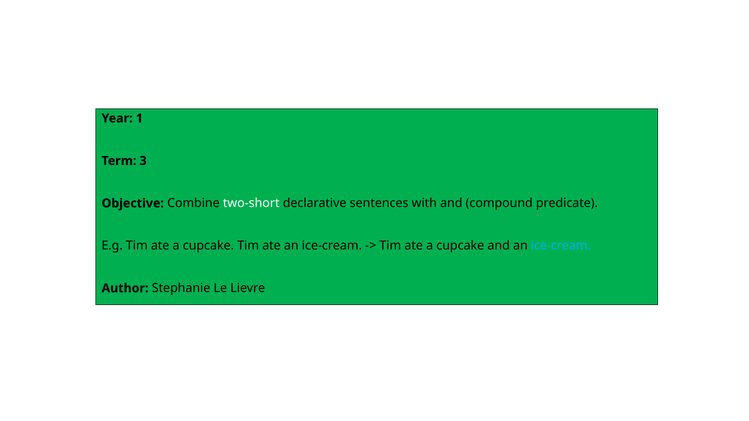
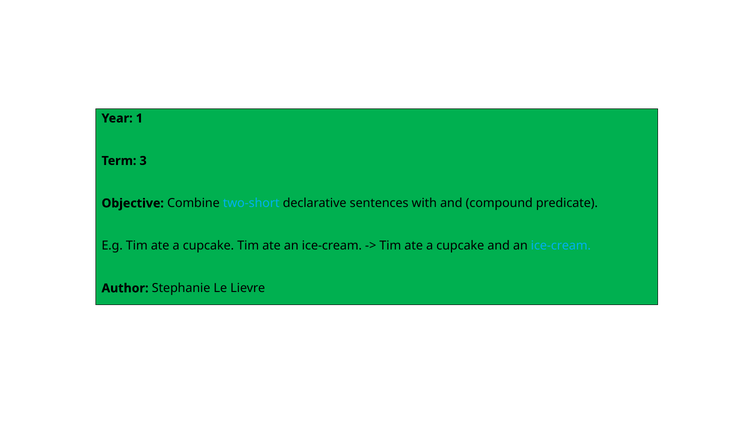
two-short colour: white -> light blue (251, 203)
